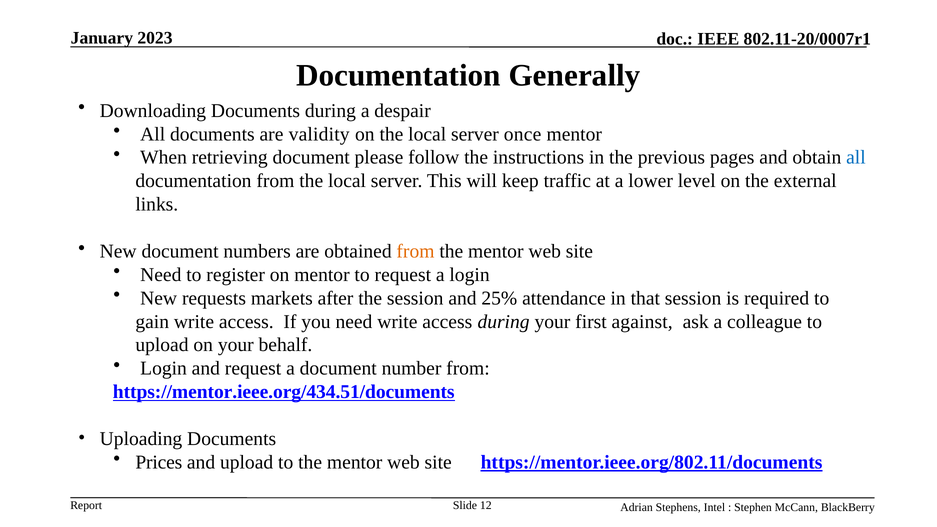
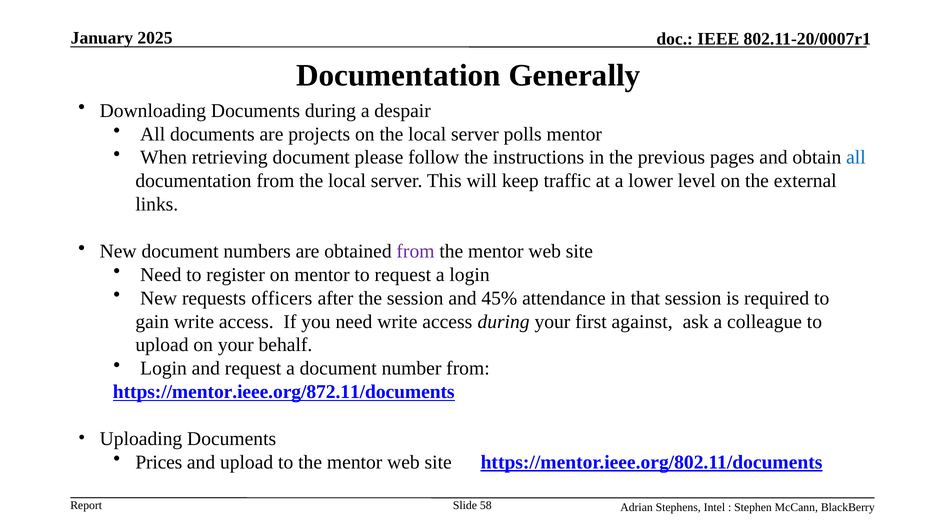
2023: 2023 -> 2025 (155, 38)
validity: validity -> projects (319, 134)
once: once -> polls (523, 134)
from colour: orange -> purple (415, 251)
markets: markets -> officers (282, 298)
25%: 25% -> 45% (499, 298)
https://mentor.ieee.org/434.51/documents: https://mentor.ieee.org/434.51/documents -> https://mentor.ieee.org/872.11/documents (284, 392)
12: 12 -> 58 (486, 505)
